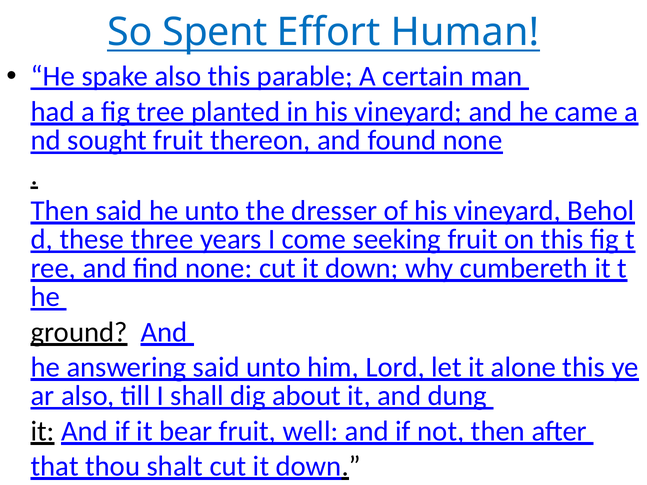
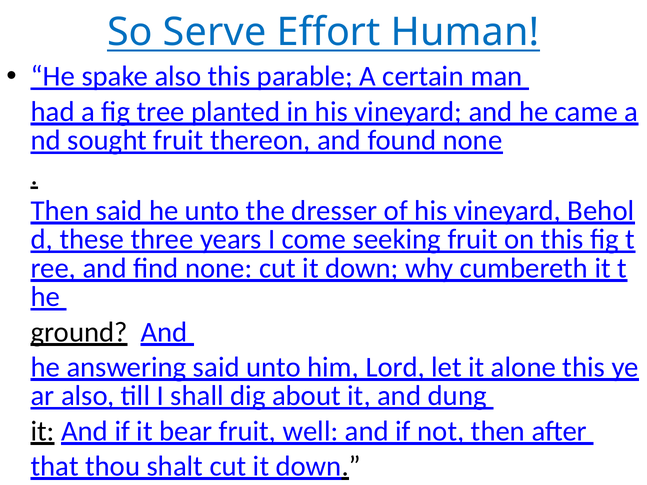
Spent: Spent -> Serve (215, 32)
